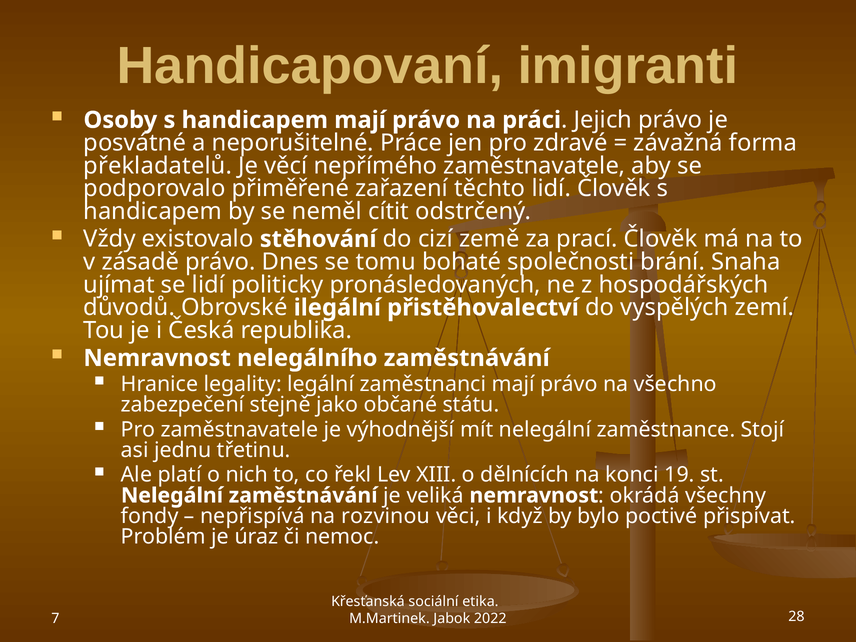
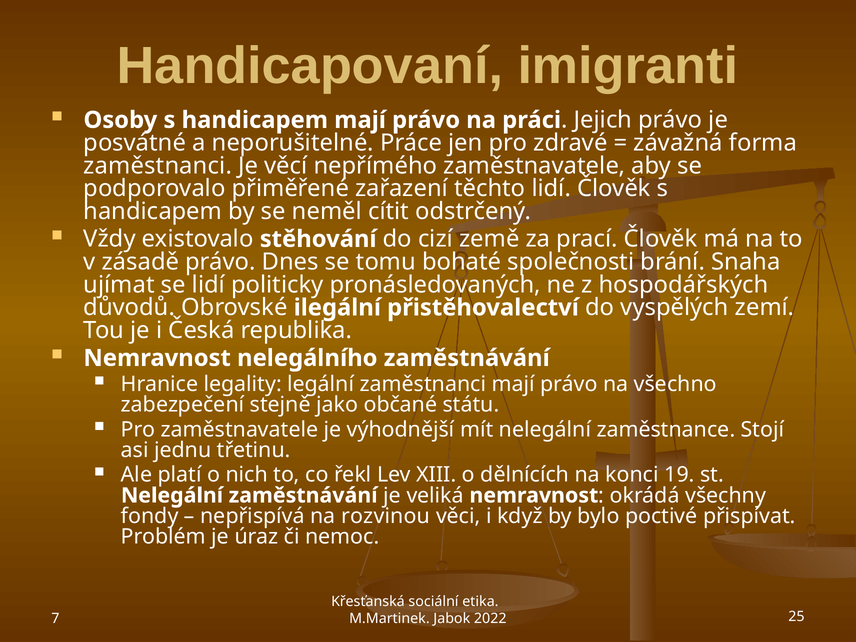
překladatelů: překladatelů -> zaměstnanci (158, 166)
28: 28 -> 25 (797, 616)
